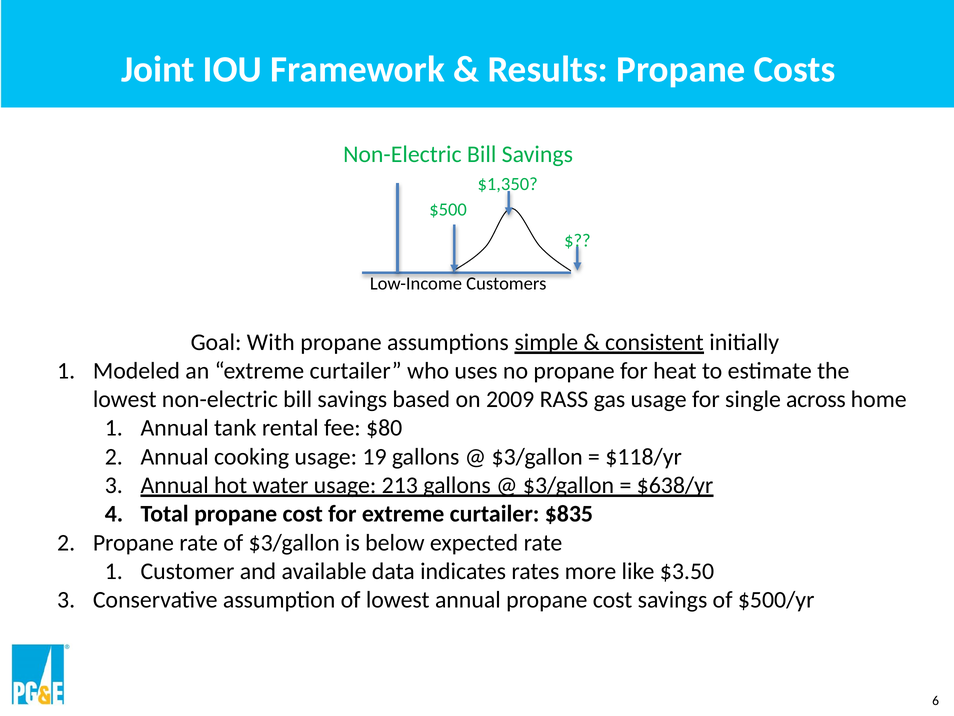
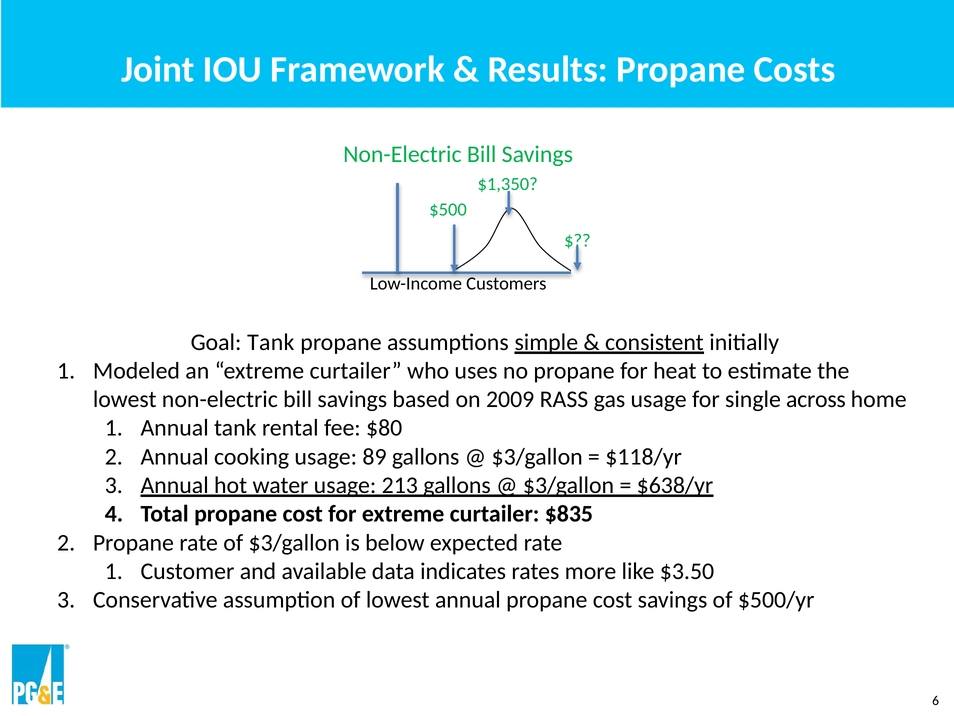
Goal With: With -> Tank (271, 342)
19: 19 -> 89 (375, 456)
